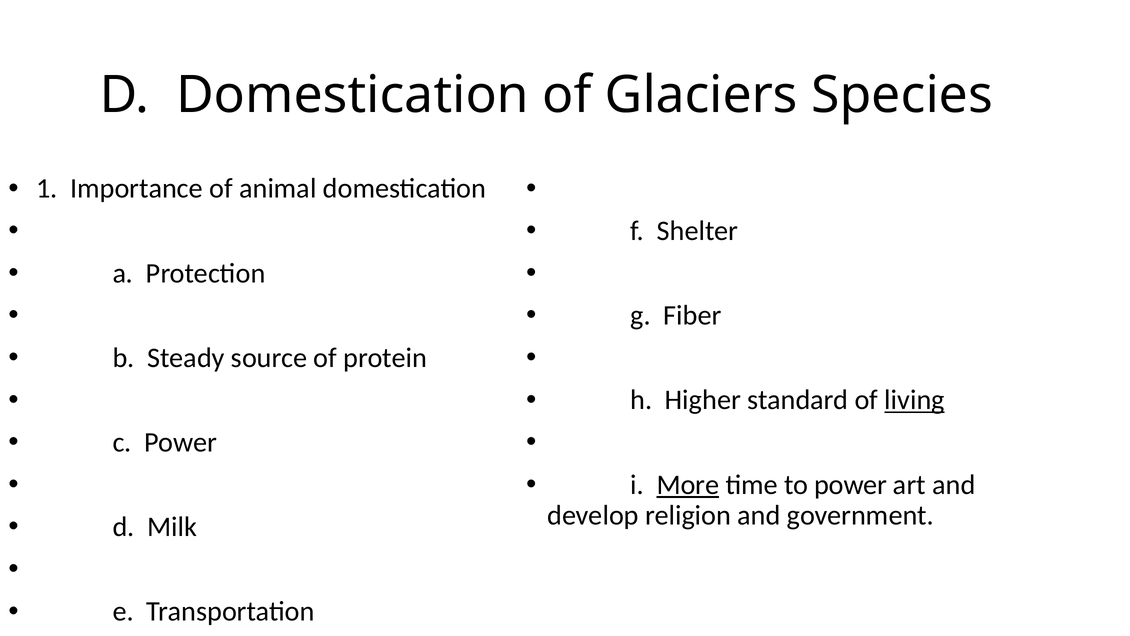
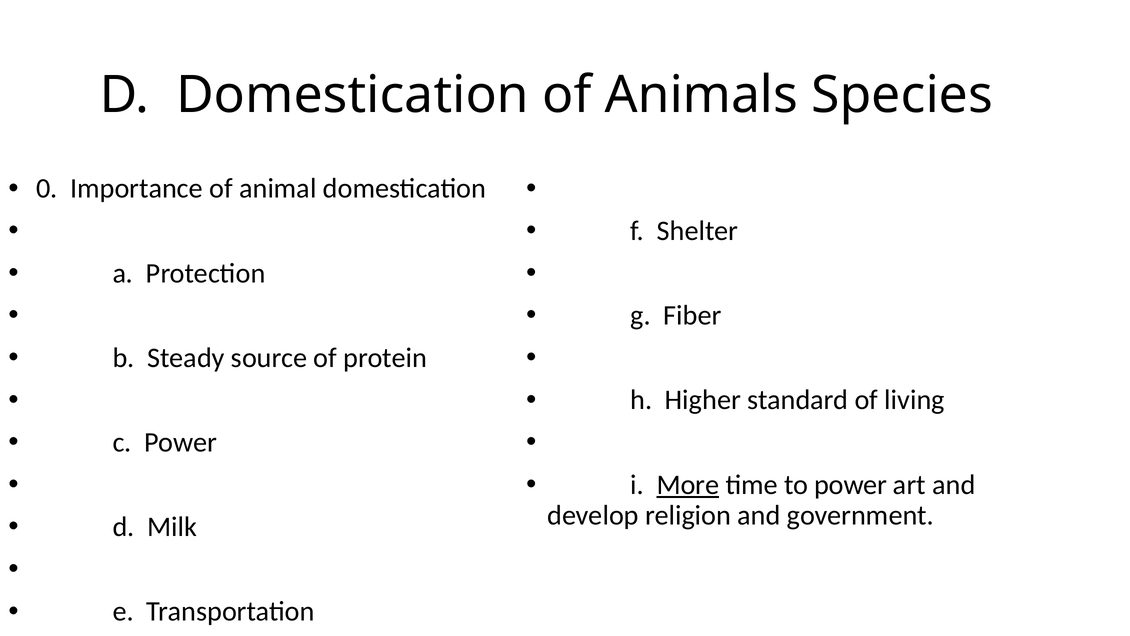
Glaciers: Glaciers -> Animals (701, 95)
1: 1 -> 0 (47, 189)
living underline: present -> none (915, 400)
